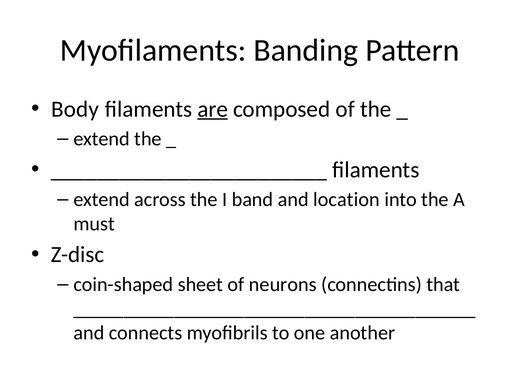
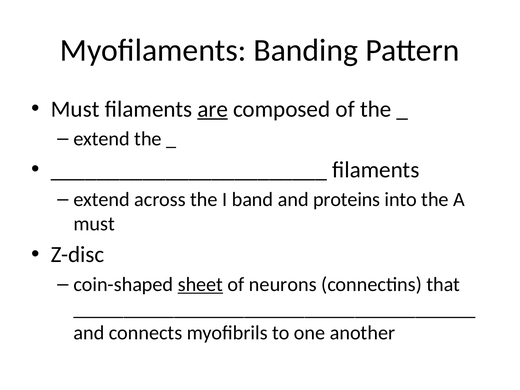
Body: Body -> Must (75, 109)
location: location -> proteins (347, 200)
sheet underline: none -> present (200, 284)
